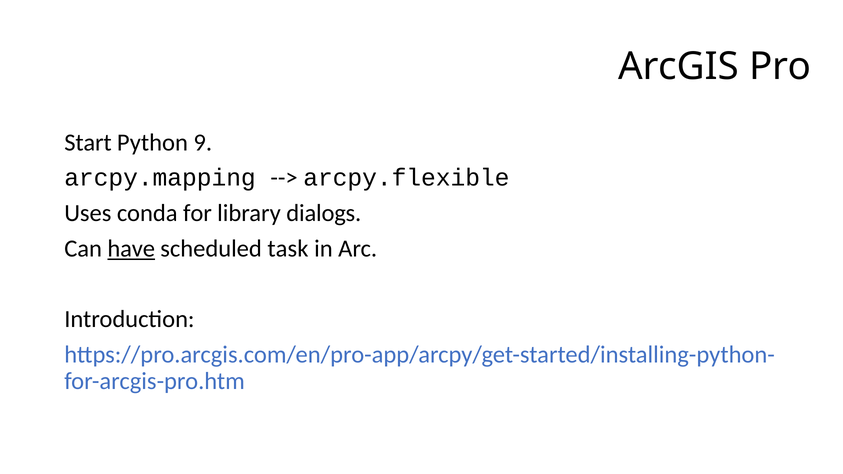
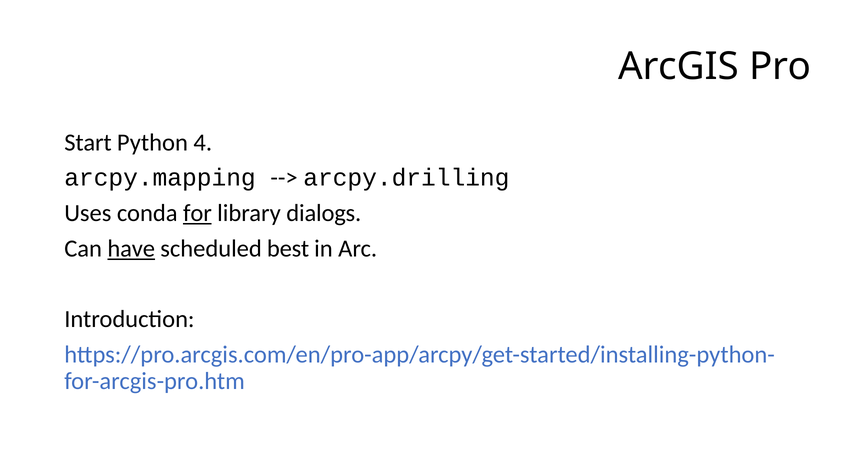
9: 9 -> 4 (203, 143)
arcpy.flexible: arcpy.flexible -> arcpy.drilling (406, 178)
for underline: none -> present (197, 213)
task: task -> best (288, 249)
